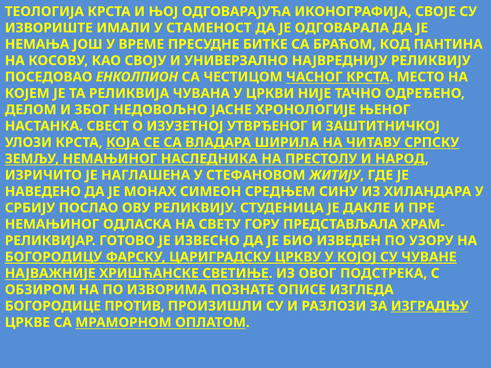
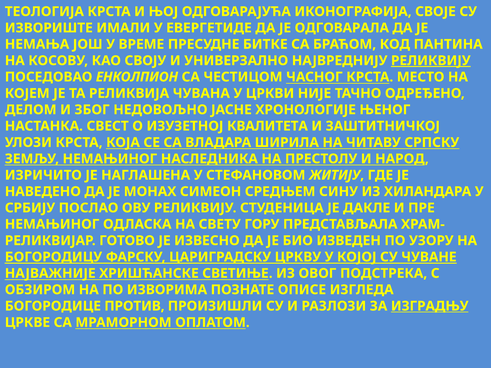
СТАМЕНОСТ: СТАМЕНОСТ -> ЕВЕРГЕТИДЕ (209, 28)
РЕЛИКВИЈУ underline: none -> present (431, 61)
УТВРЂЕНОГ: УТВРЂЕНОГ -> КВАЛИТЕТА (267, 126)
